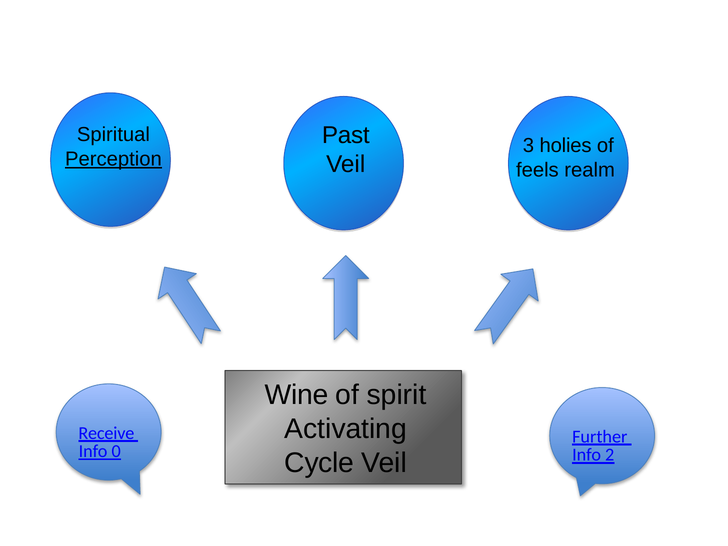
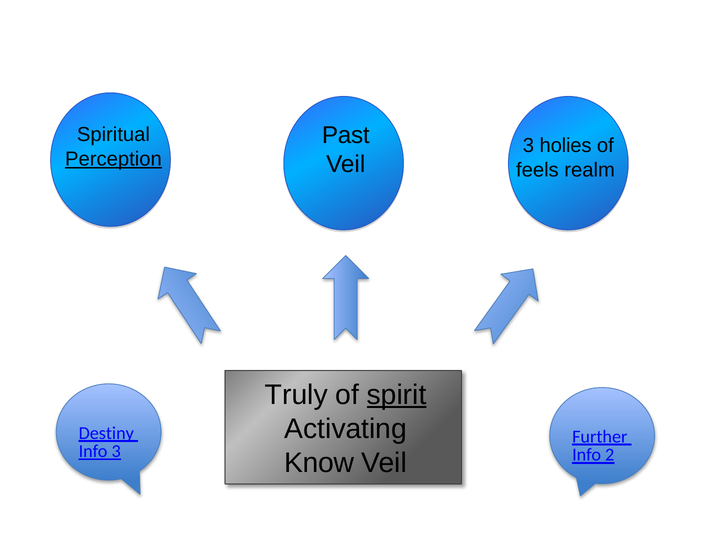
Wine: Wine -> Truly (296, 395)
spirit underline: none -> present (397, 395)
Receive: Receive -> Destiny (106, 433)
Info 0: 0 -> 3 (116, 451)
Cycle: Cycle -> Know (319, 463)
